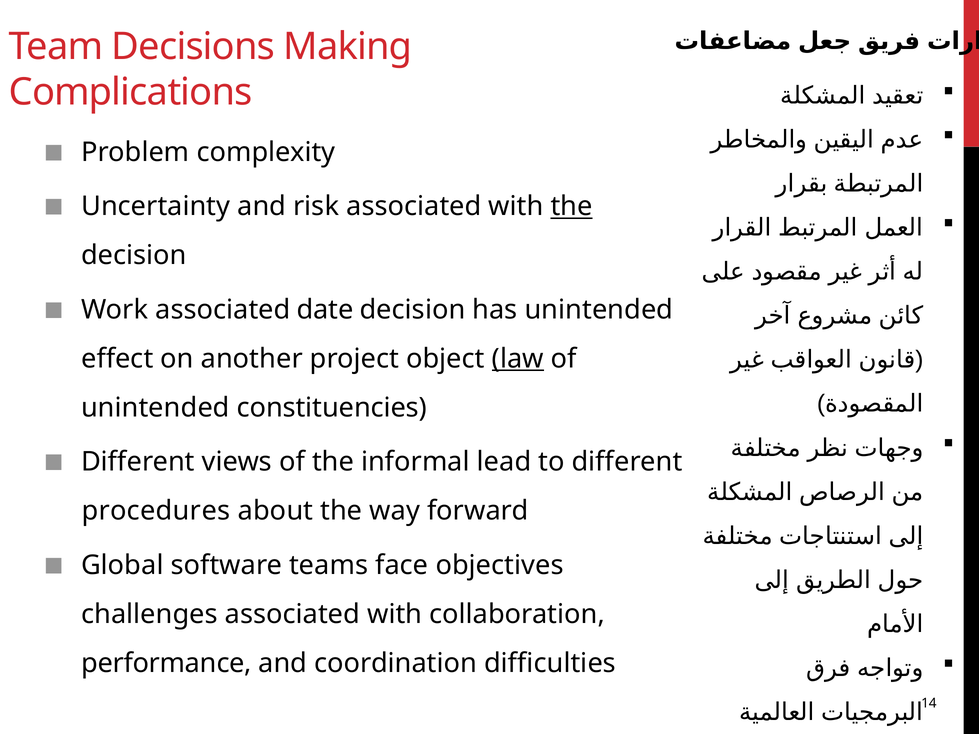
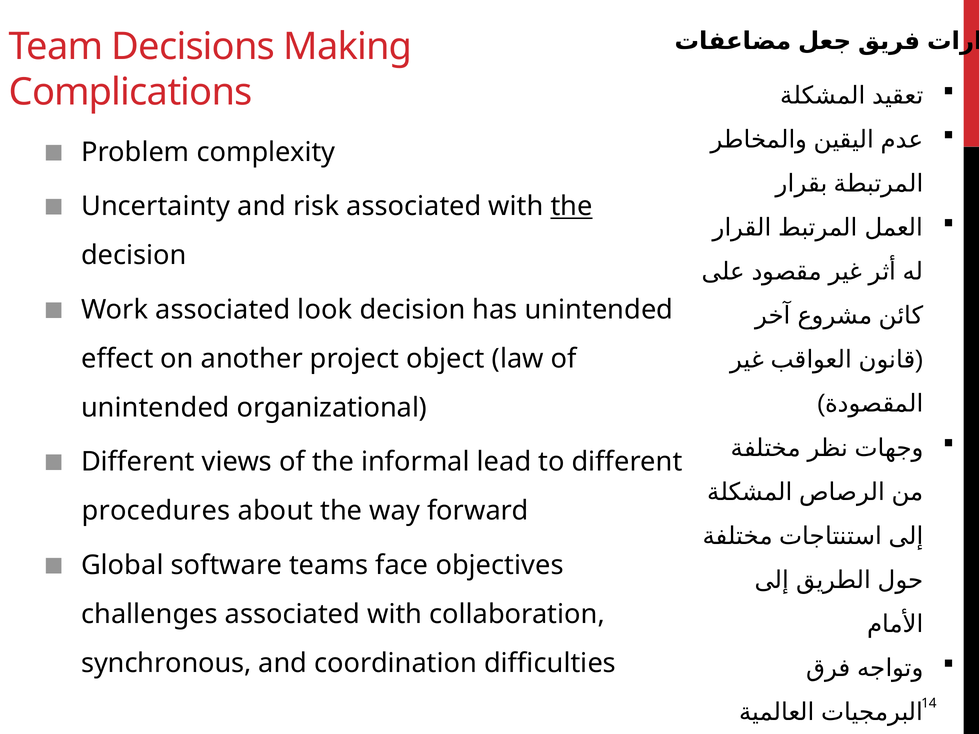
date: date -> look (325, 310)
law underline: present -> none (518, 359)
constituencies: constituencies -> organizational (332, 408)
performance: performance -> synchronous (166, 663)
